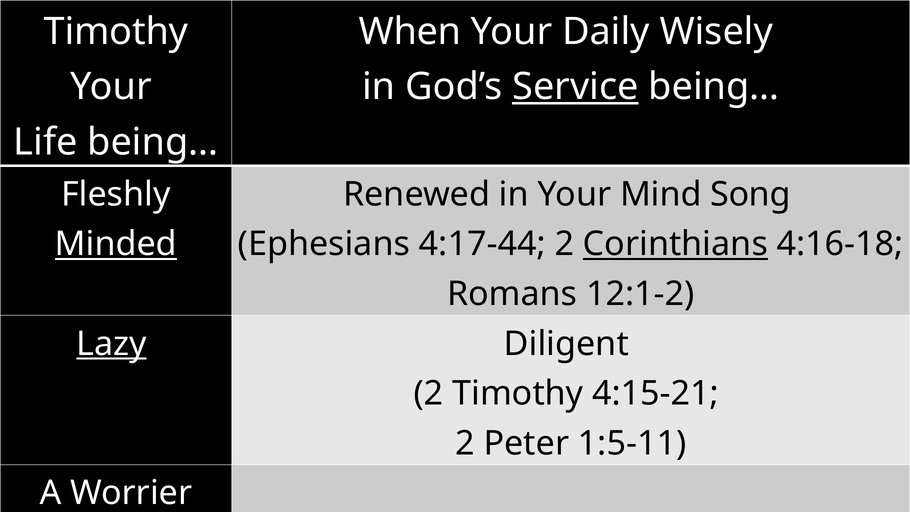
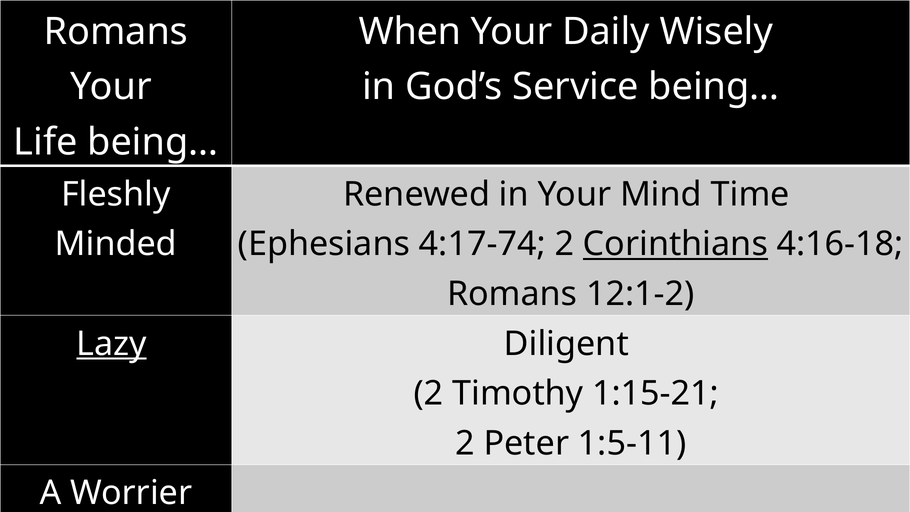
Timothy: Timothy -> Romans (116, 32)
Service underline: present -> none (575, 87)
Song: Song -> Time (750, 194)
Minded underline: present -> none (116, 244)
4:17-44: 4:17-44 -> 4:17-74 (482, 244)
4:15-21: 4:15-21 -> 1:15-21 (656, 393)
